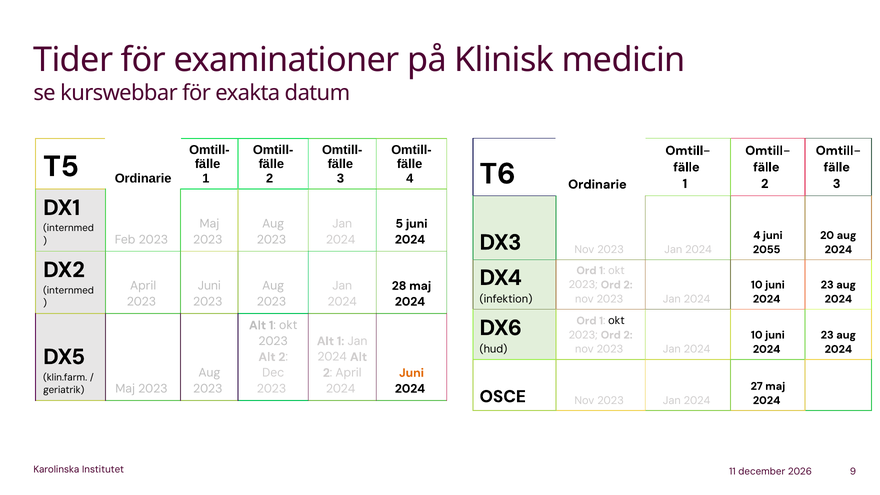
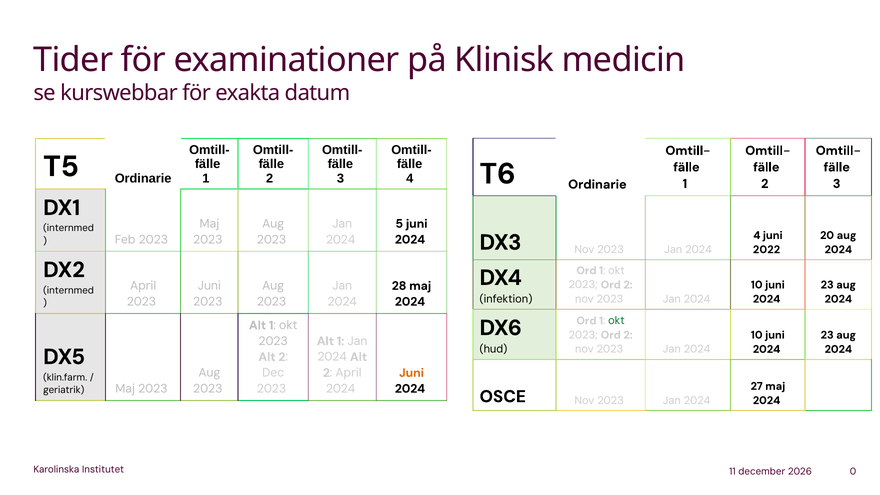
2055: 2055 -> 2022 (767, 250)
okt colour: black -> green (616, 321)
9: 9 -> 0 (853, 472)
